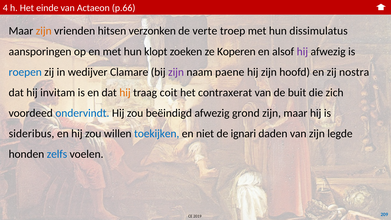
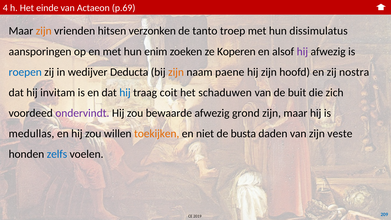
p.66: p.66 -> p.69 (124, 8)
verte: verte -> tanto (205, 31)
klopt: klopt -> enim (156, 51)
Clamare: Clamare -> Deducta (129, 72)
zijn colour: purple -> orange (176, 72)
hij colour: orange -> blue (125, 93)
contraxerat: contraxerat -> schaduwen (225, 93)
ondervindt colour: blue -> purple (82, 113)
beëindigd: beëindigd -> bewaarde (169, 113)
sideribus: sideribus -> medullas (32, 134)
toekijken colour: blue -> orange (157, 134)
ignari: ignari -> busta (243, 134)
legde: legde -> veste (340, 134)
